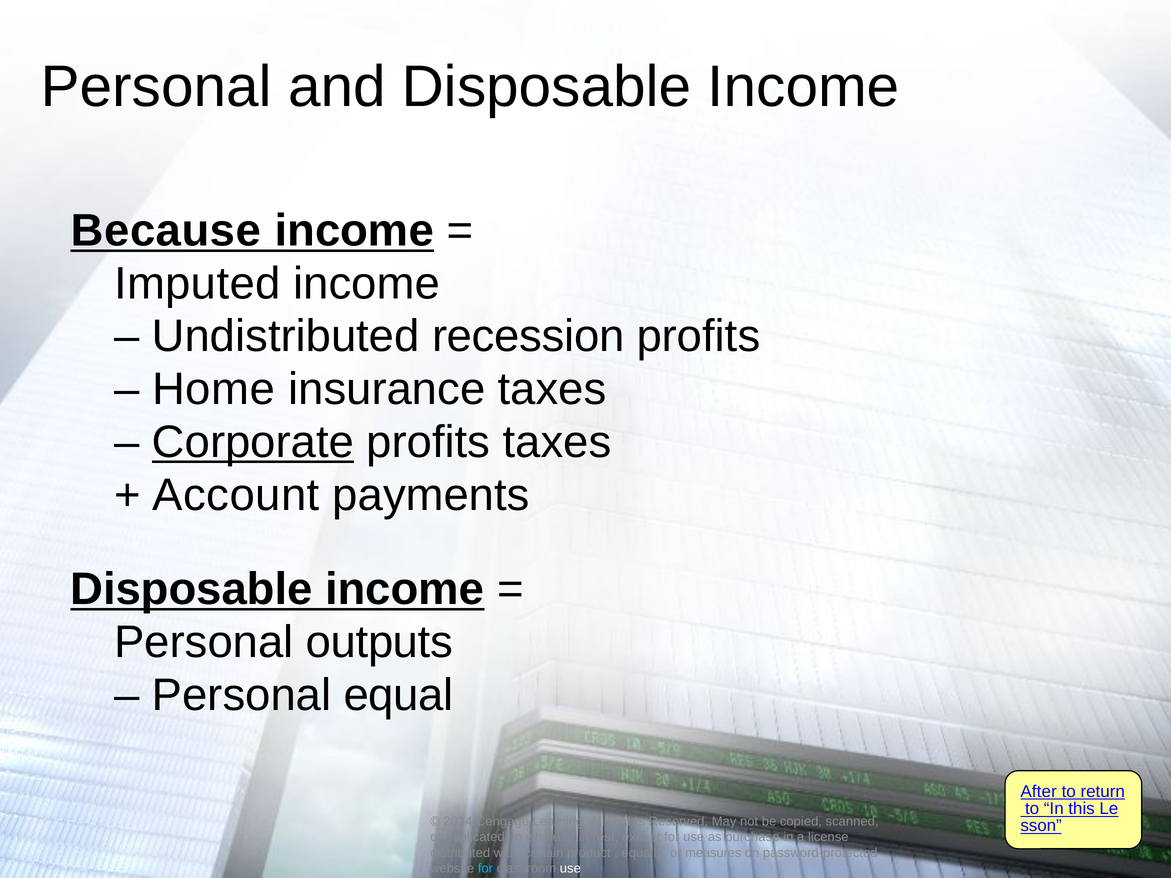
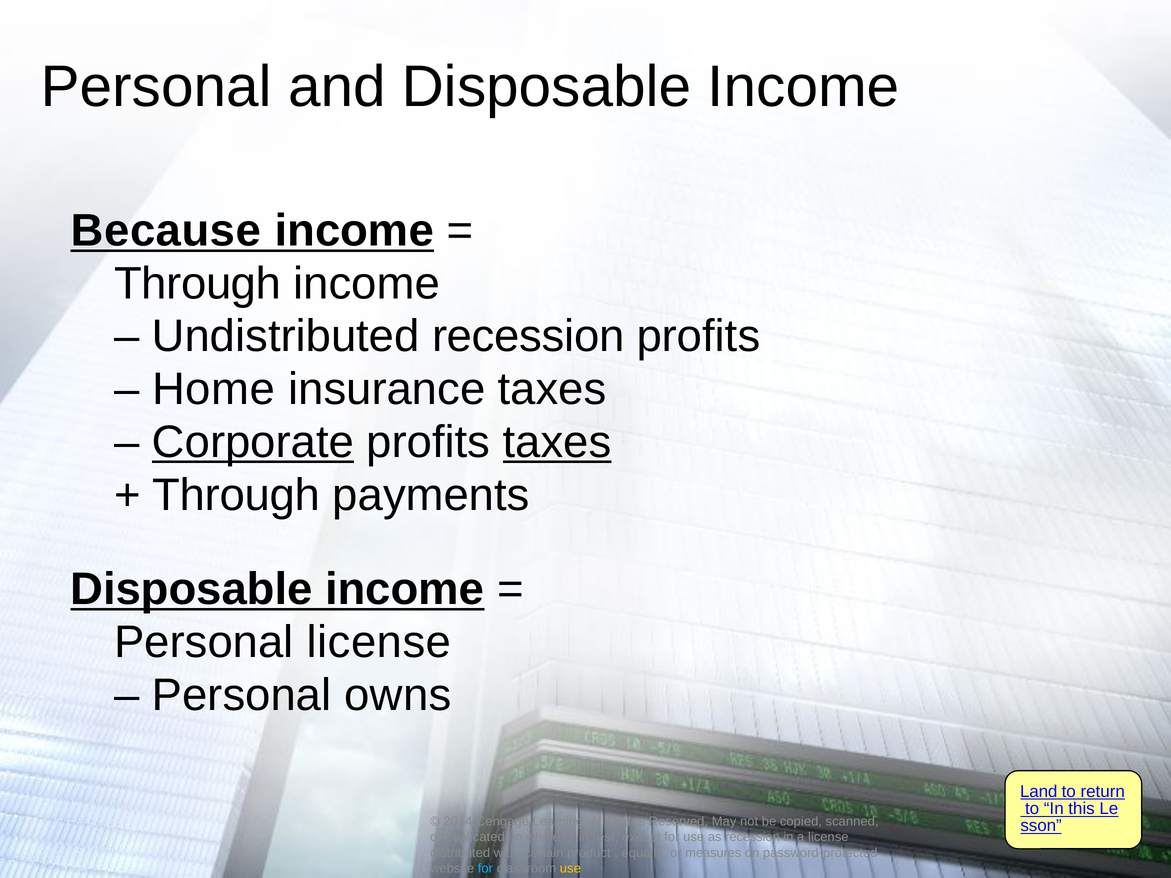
Imputed: Imputed -> Through (198, 284)
taxes underline: none -> present (557, 442)
Account: Account -> Through (236, 495)
Personal outputs: outputs -> license (379, 642)
equal: equal -> owns (398, 695)
After: After -> Land (1039, 792)
as purchase: purchase -> recession (752, 837)
use colour: white -> yellow (570, 869)
